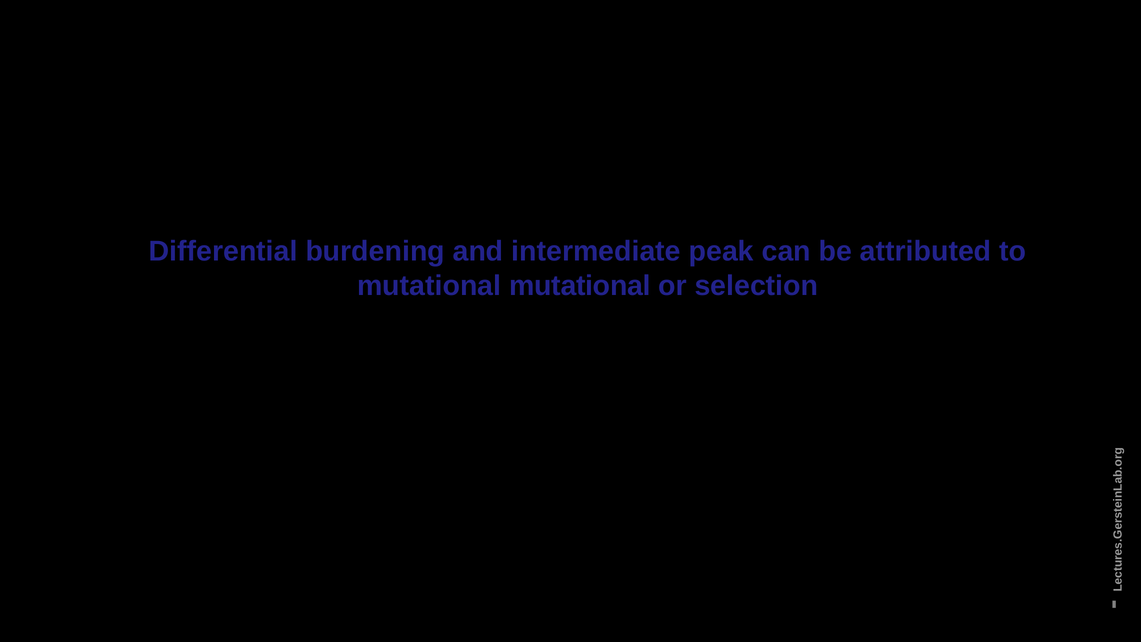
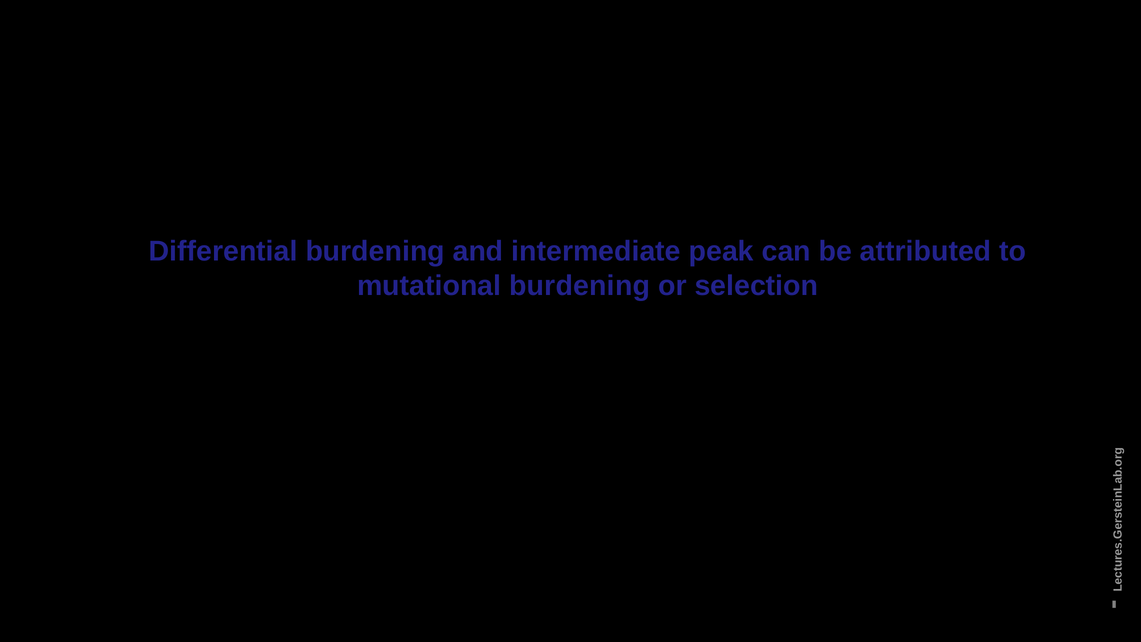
mutational mutational: mutational -> burdening (580, 286)
